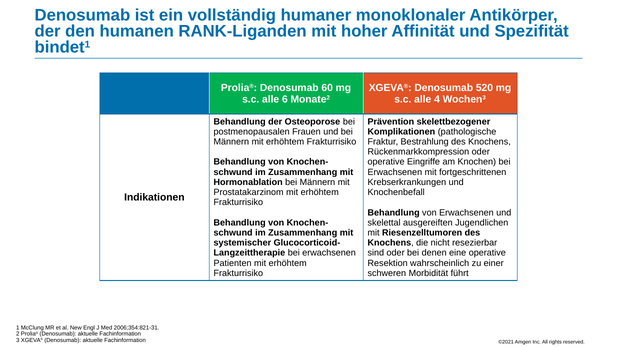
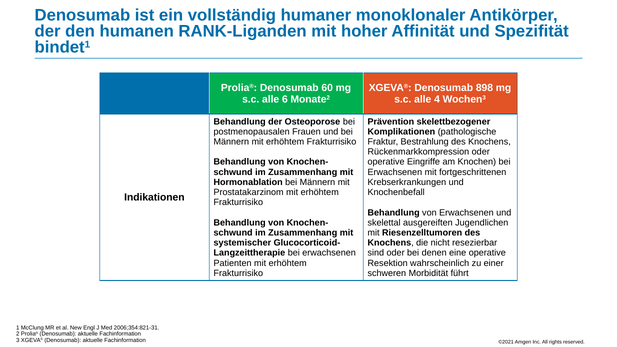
520: 520 -> 898 (484, 88)
